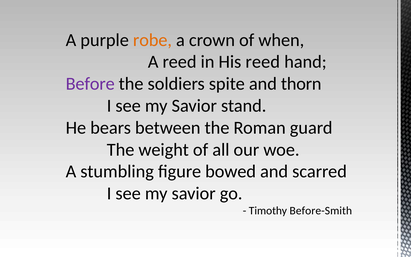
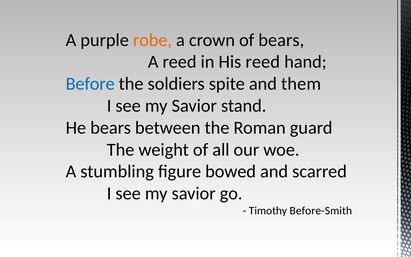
of when: when -> bears (281, 40)
Before colour: purple -> blue (90, 84)
thorn: thorn -> them (301, 84)
